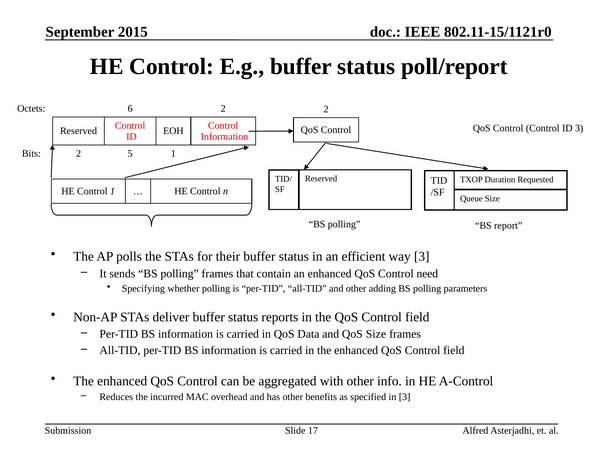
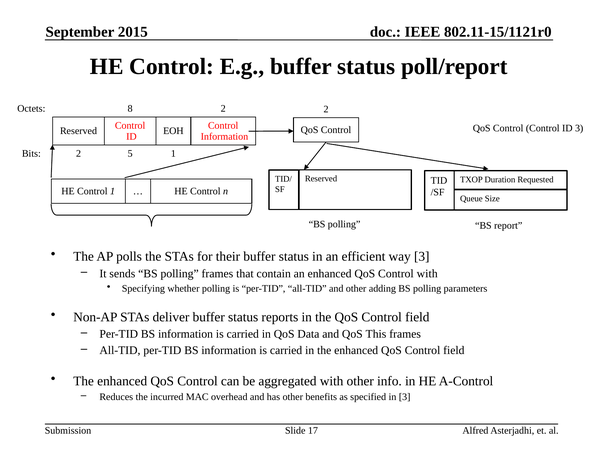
6: 6 -> 8 (130, 108)
Control need: need -> with (427, 273)
QoS Size: Size -> This (376, 334)
